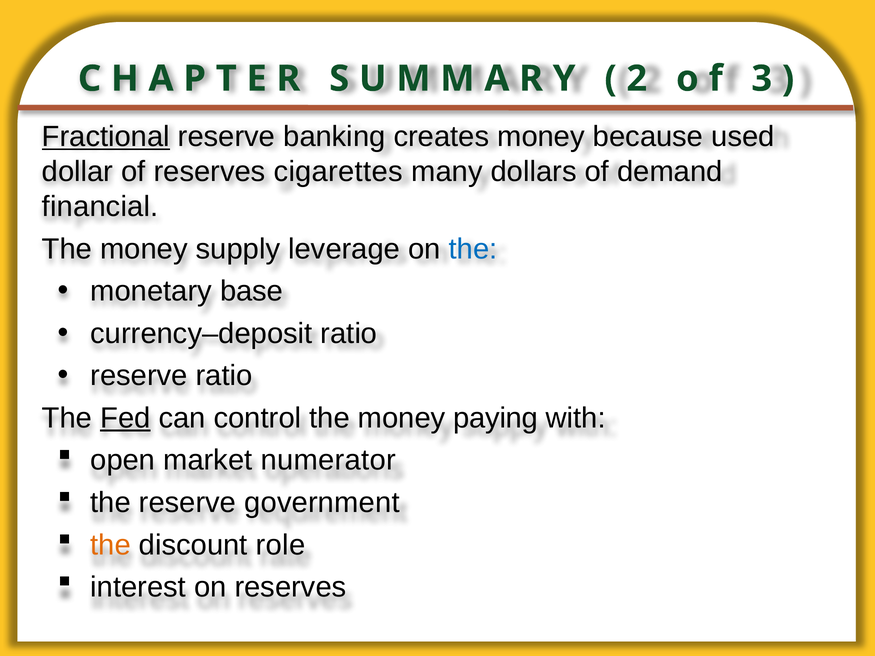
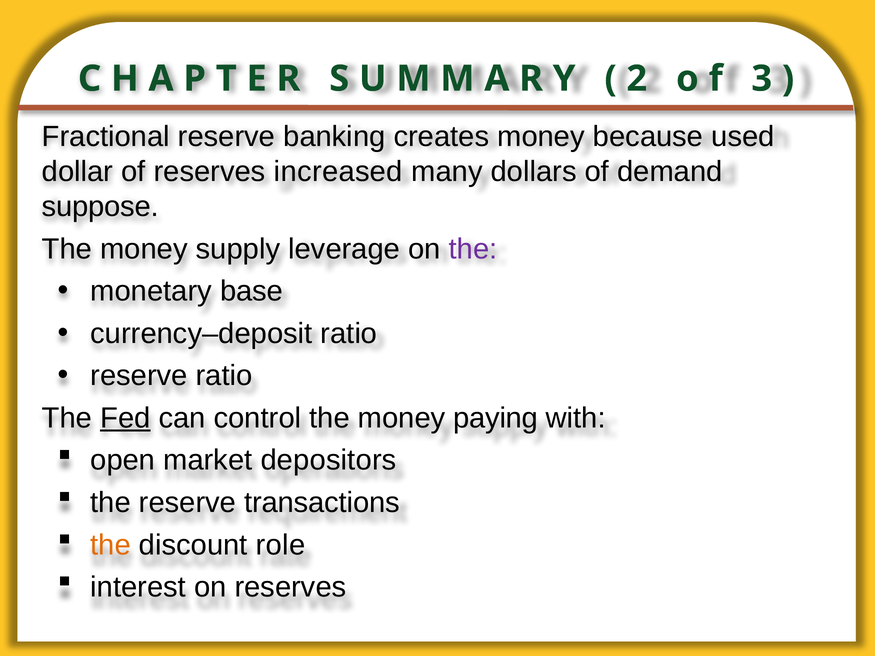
Fractional underline: present -> none (106, 137)
cigarettes: cigarettes -> increased (338, 172)
financial: financial -> suppose (100, 207)
the colour: blue -> purple (473, 249)
numerator: numerator -> depositors (329, 461)
government: government -> transactions (322, 503)
